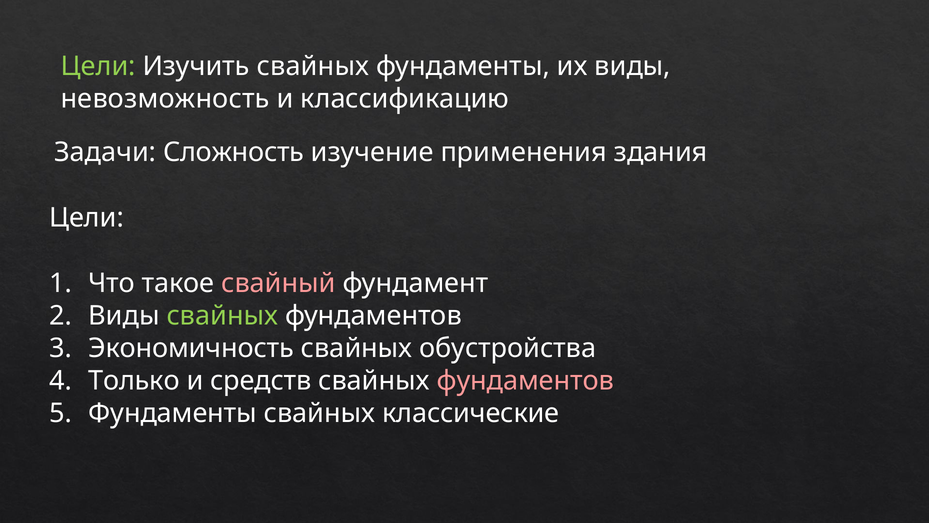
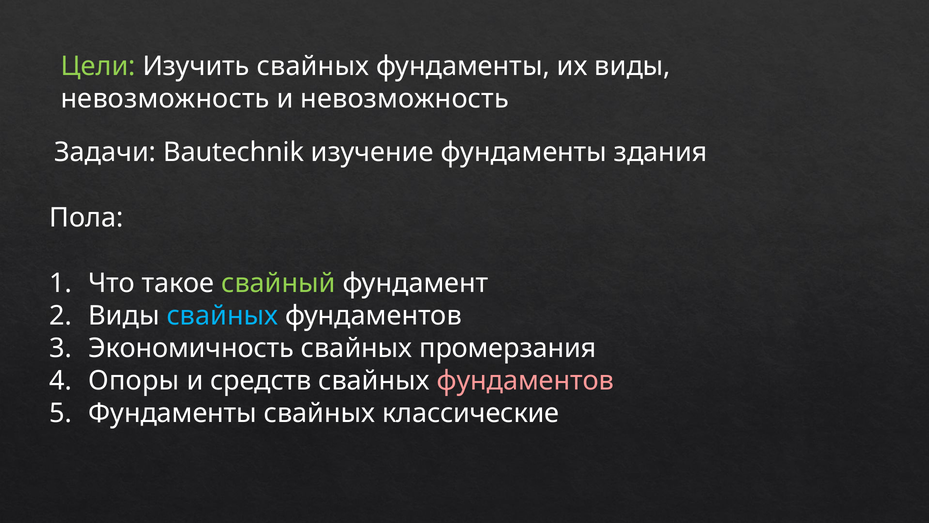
и классификацию: классификацию -> невозможность (405, 99)
Сложность: Сложность -> Bautechnik (234, 152)
изучение применения: применения -> фундаменты (524, 152)
Цели: Цели -> Пола (86, 218)
свайный colour: pink -> light green (278, 283)
свайных colour: light green -> light blue (222, 315)
обустройства: обустройства -> промерзания (508, 348)
Только: Только -> Опоры (134, 380)
